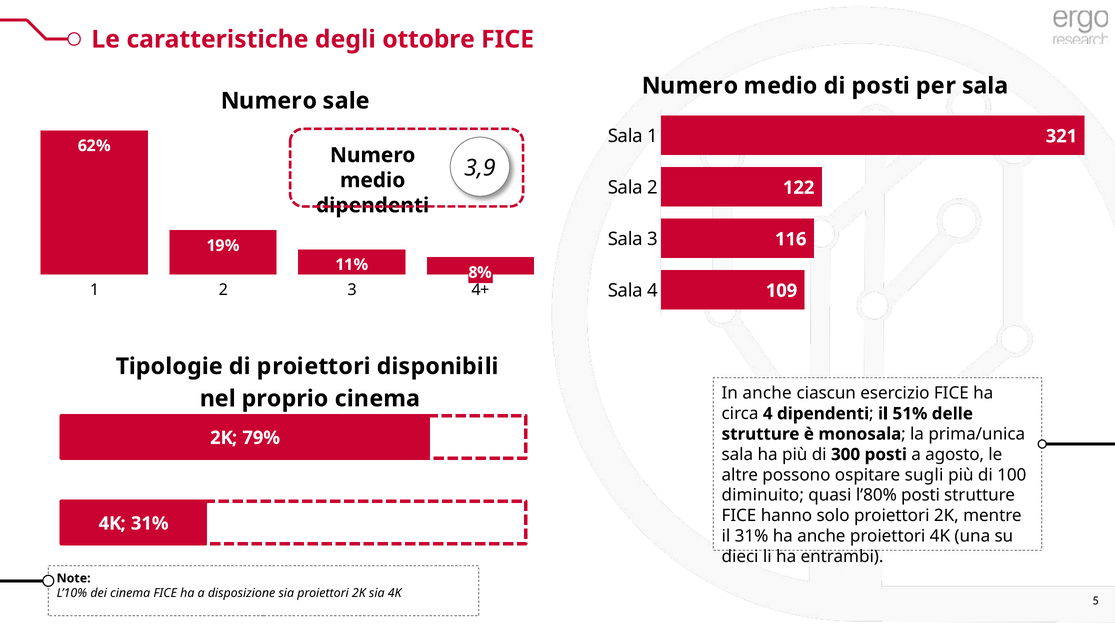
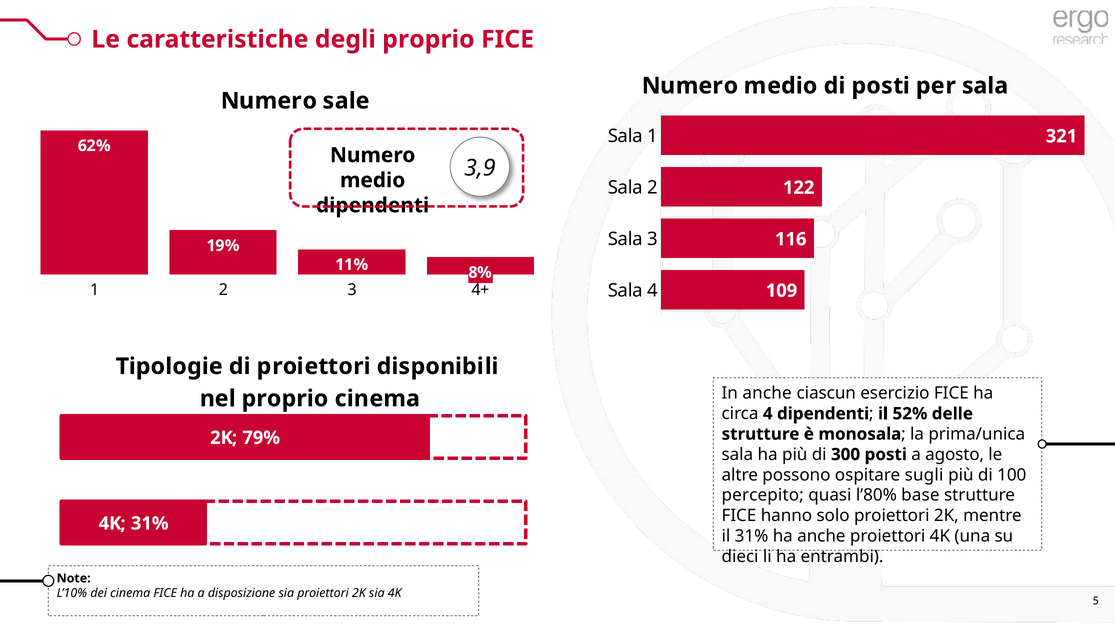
degli ottobre: ottobre -> proprio (428, 39)
51%: 51% -> 52% (910, 414)
diminuito: diminuito -> percepito (763, 495)
l’80% posti: posti -> base (920, 495)
